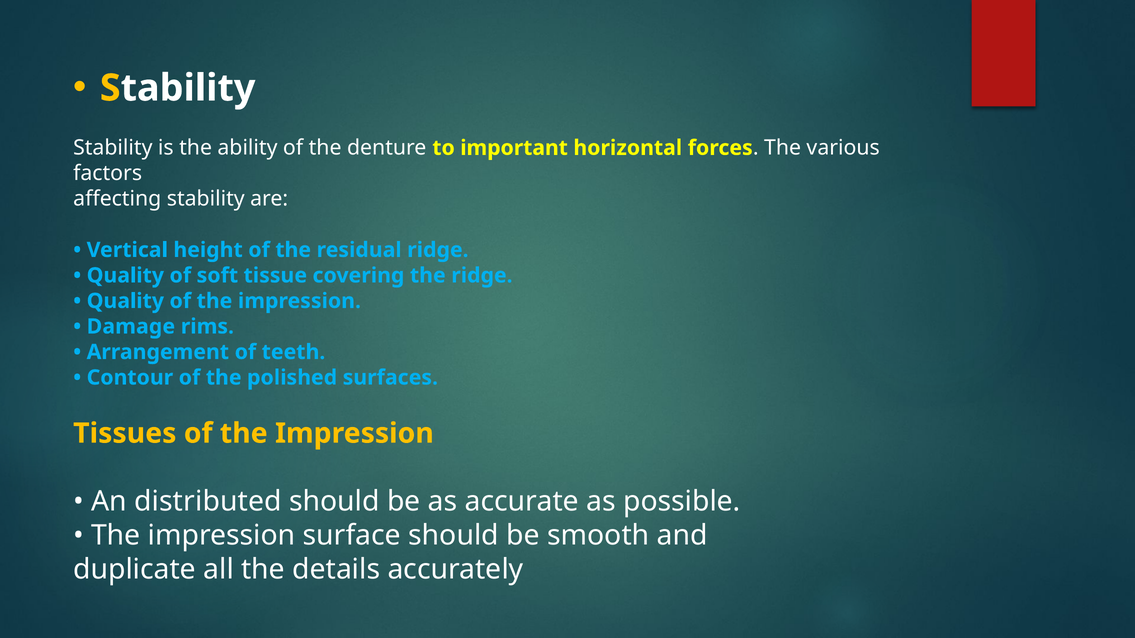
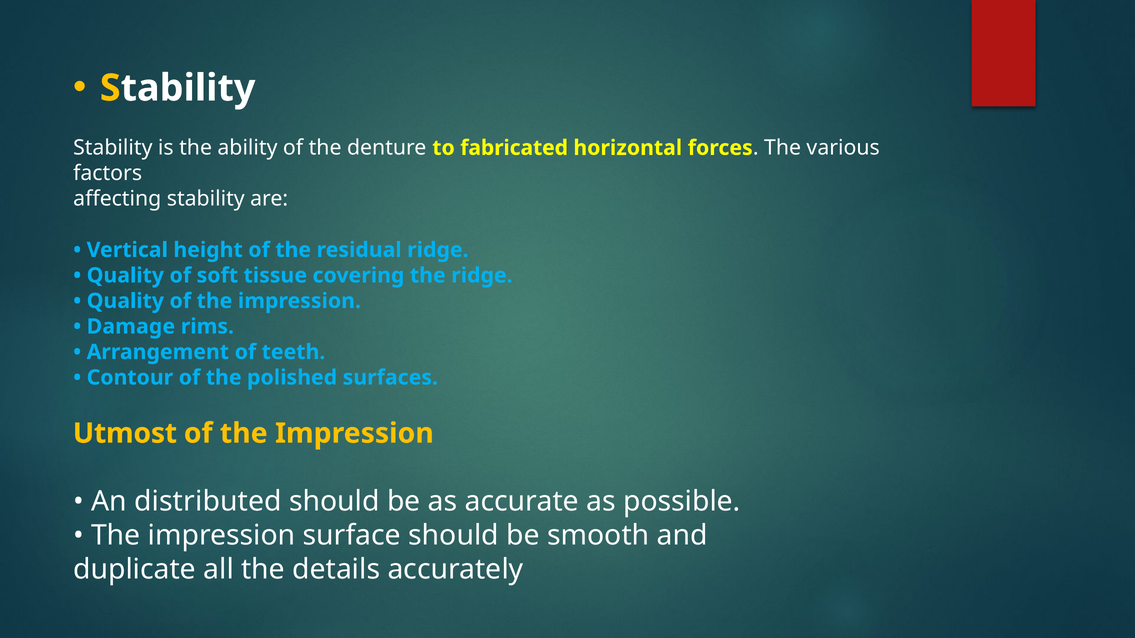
important: important -> fabricated (514, 148)
Tissues: Tissues -> Utmost (125, 434)
